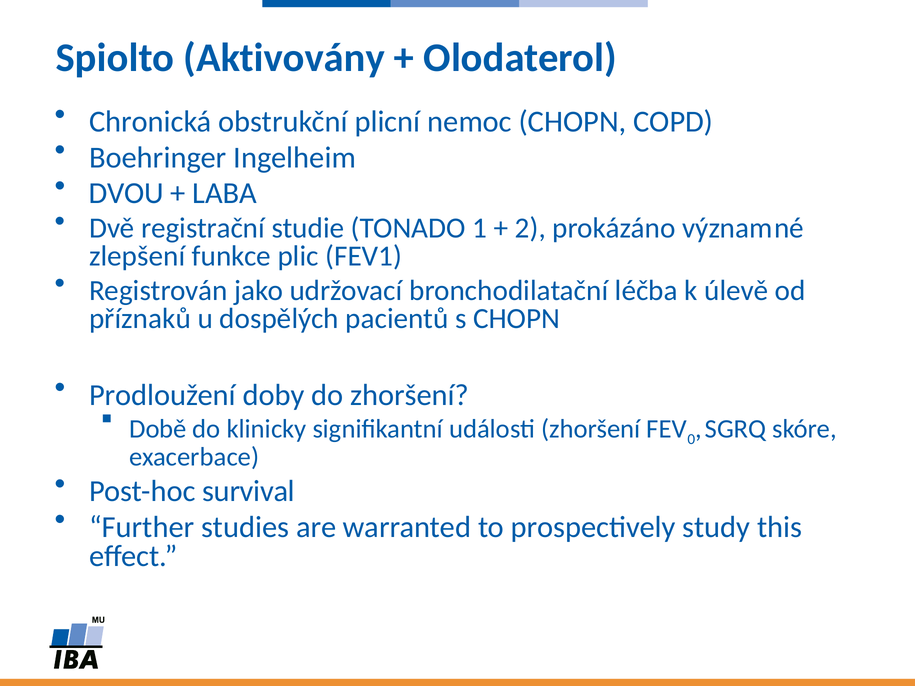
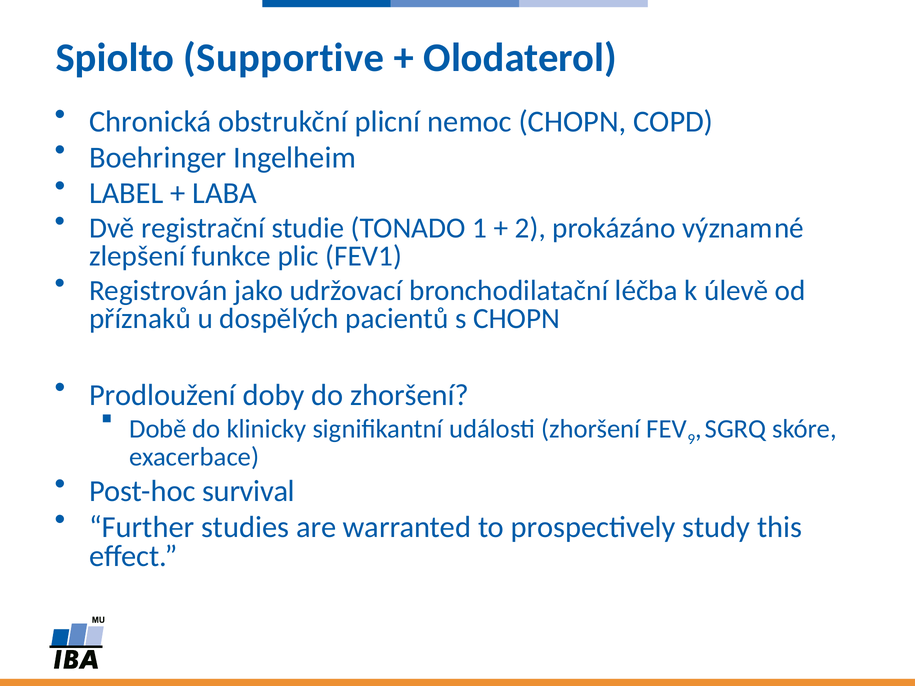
Aktivovány: Aktivovány -> Supportive (284, 58)
DVOU: DVOU -> LABEL (126, 193)
0: 0 -> 9 (691, 439)
